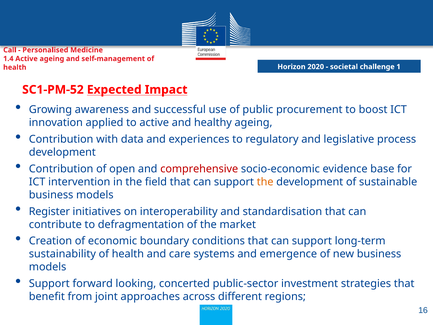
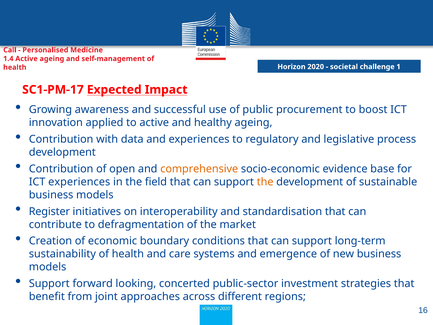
SC1-PM-52: SC1-PM-52 -> SC1-PM-17 (53, 90)
comprehensive colour: red -> orange (199, 169)
ICT intervention: intervention -> experiences (79, 182)
